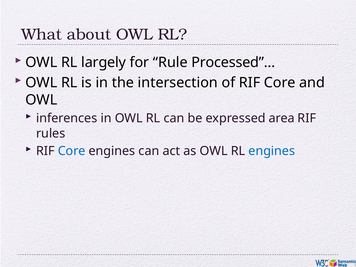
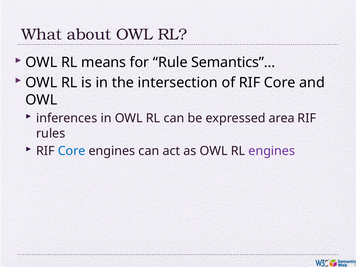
largely: largely -> means (104, 62)
Processed”…: Processed”… -> Semantics”… (233, 62)
engines colour: blue -> purple (272, 151)
